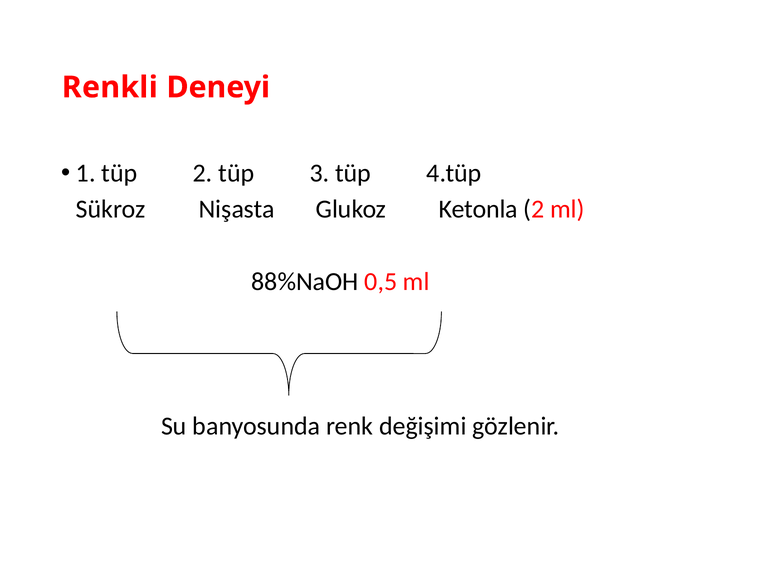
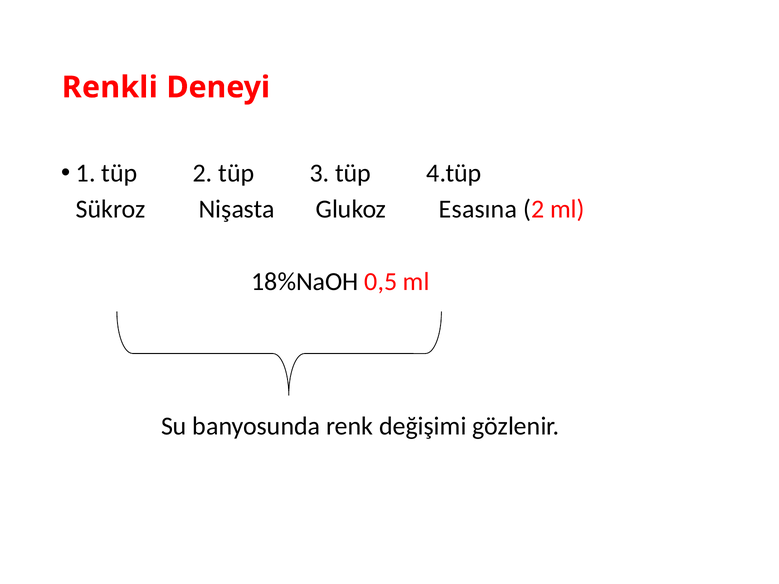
Ketonla: Ketonla -> Esasına (478, 209)
88%NaOH: 88%NaOH -> 18%NaOH (305, 282)
